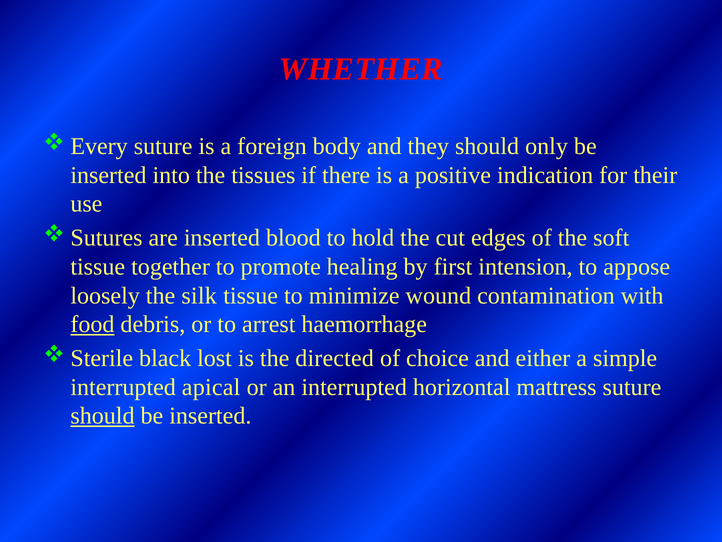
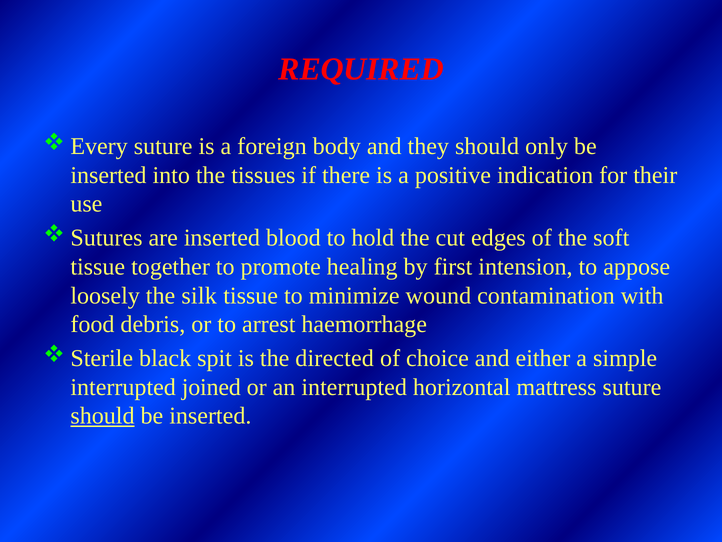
WHETHER: WHETHER -> REQUIRED (361, 69)
food underline: present -> none (92, 324)
lost: lost -> spit (215, 358)
apical: apical -> joined (211, 387)
